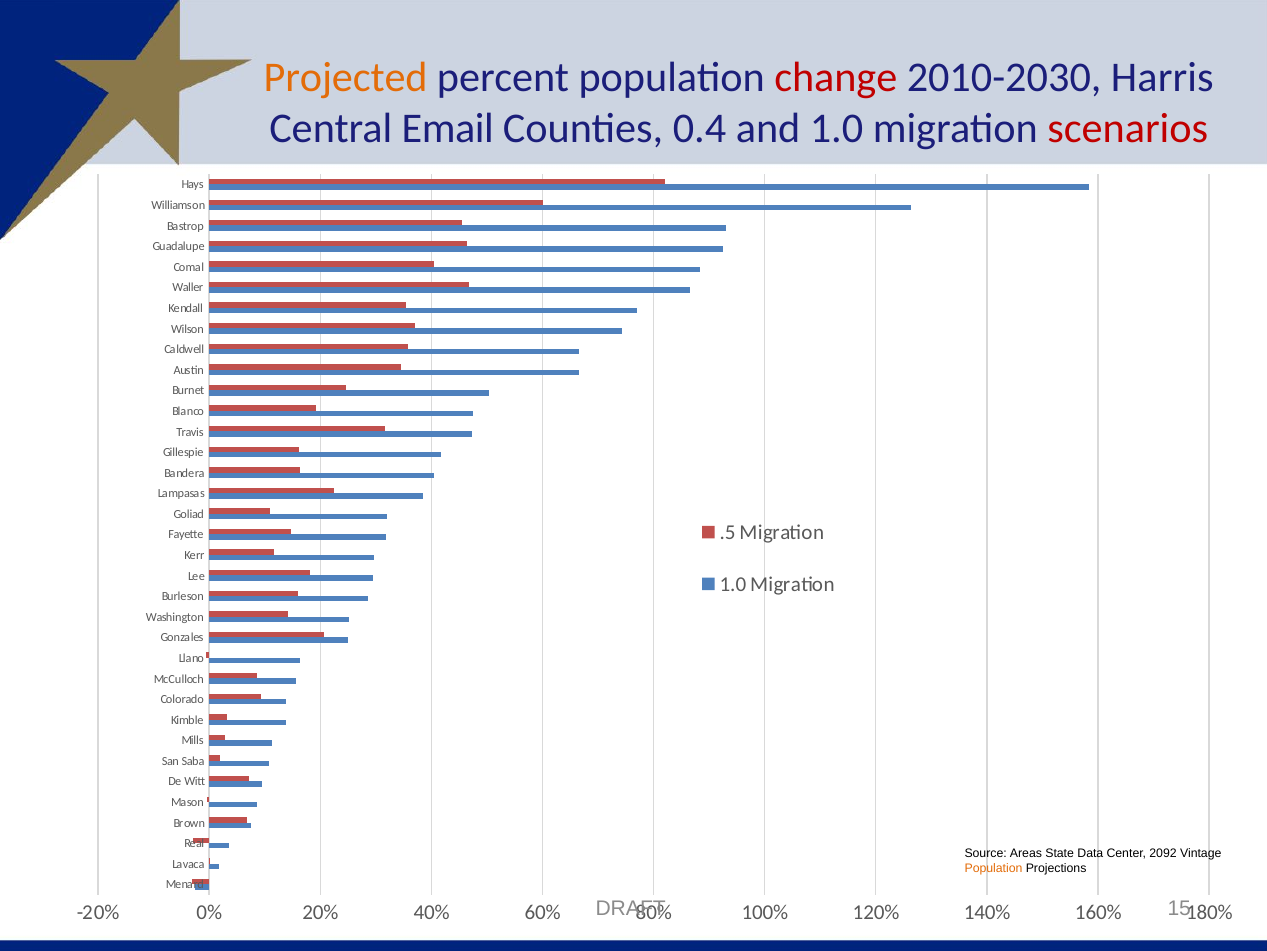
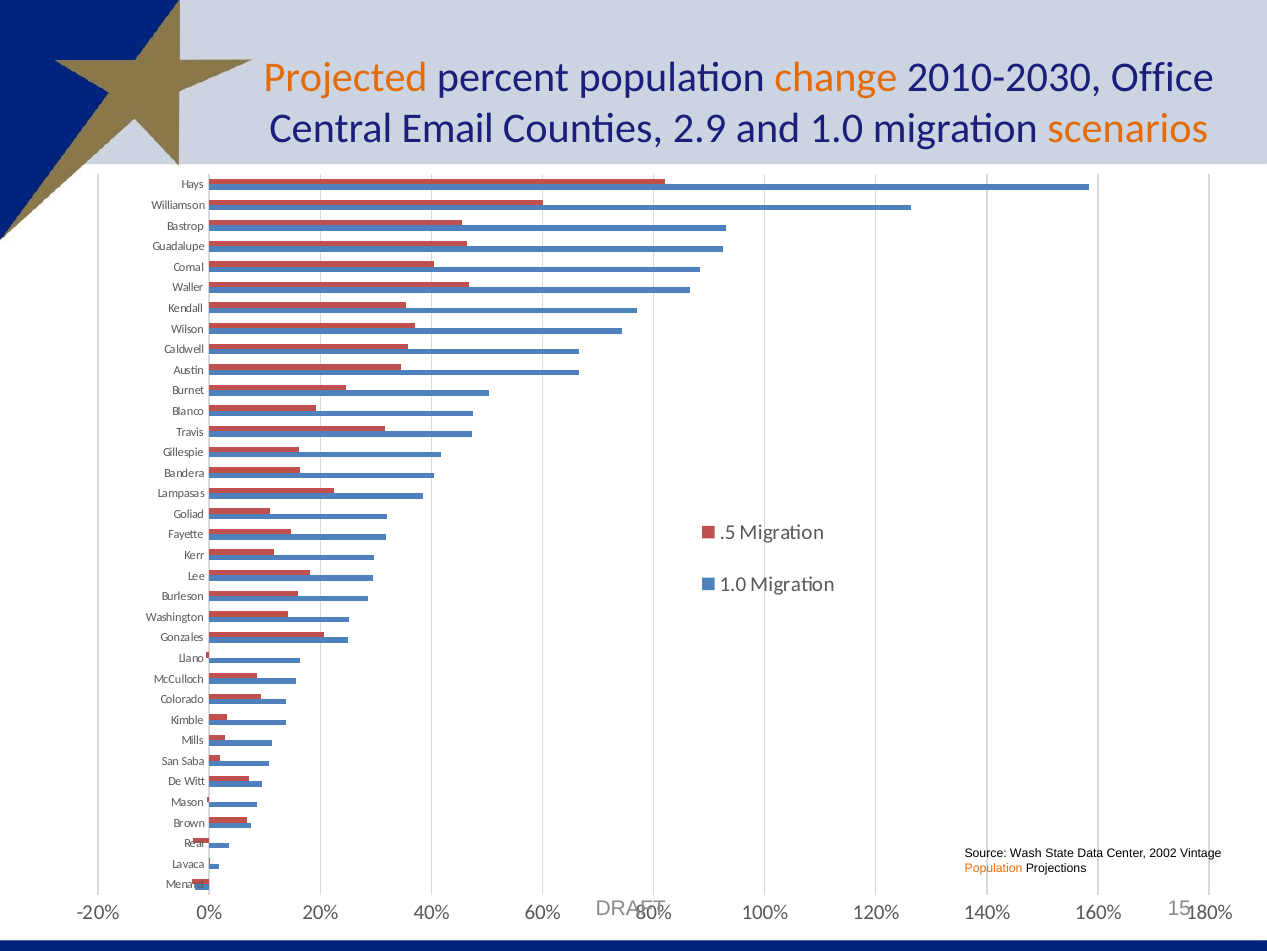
change colour: red -> orange (836, 78)
Harris: Harris -> Office (1162, 78)
0.4: 0.4 -> 2.9 (699, 129)
scenarios colour: red -> orange (1128, 129)
Areas: Areas -> Wash (1026, 853)
2092: 2092 -> 2002 (1163, 853)
